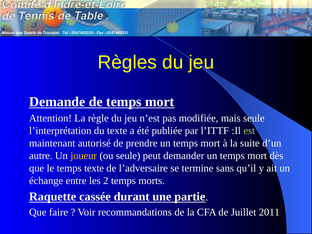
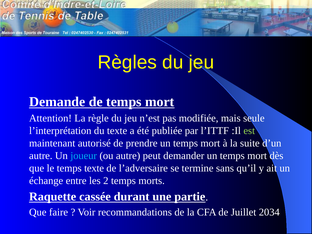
joueur colour: yellow -> light blue (84, 156)
ou seule: seule -> autre (128, 156)
2011: 2011 -> 2034 (269, 212)
